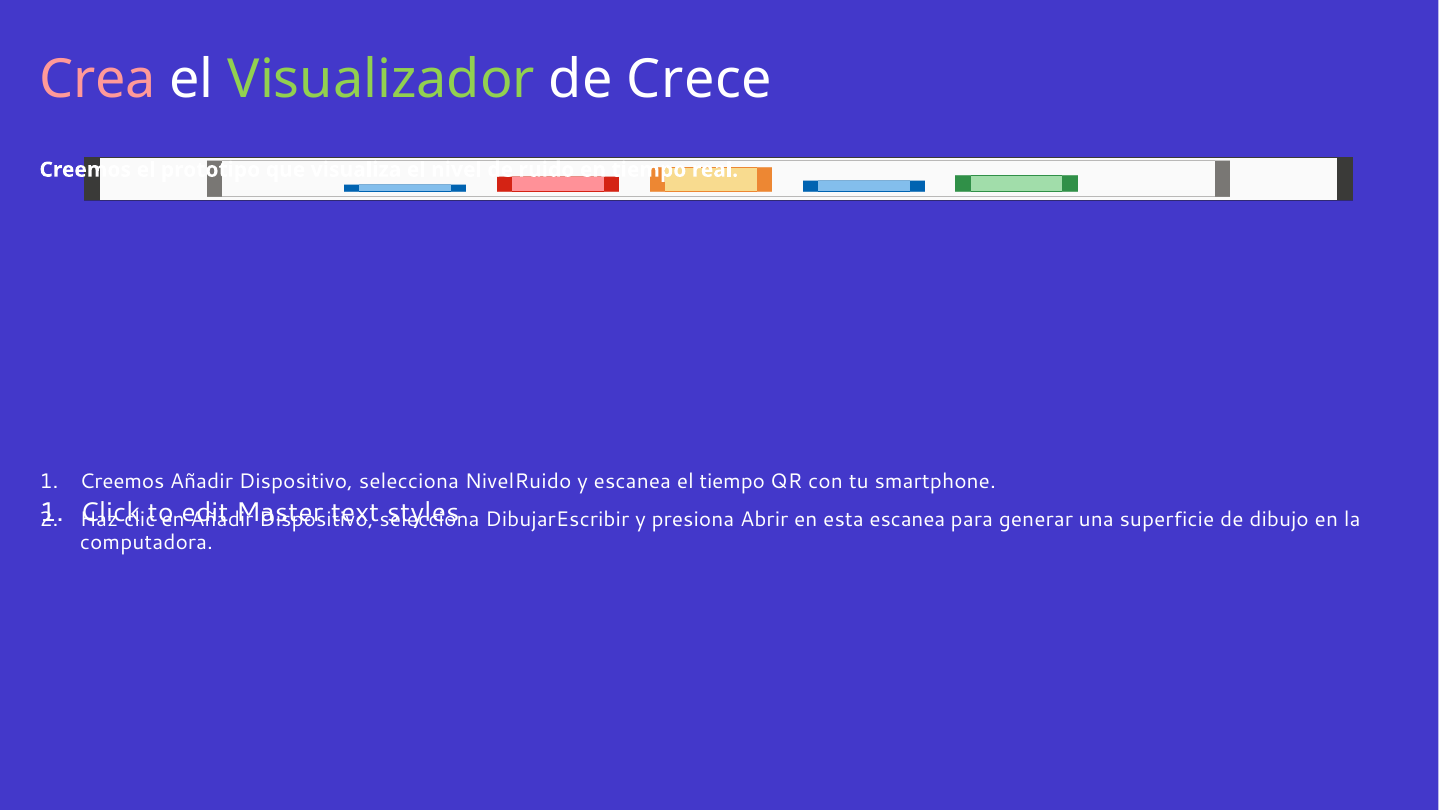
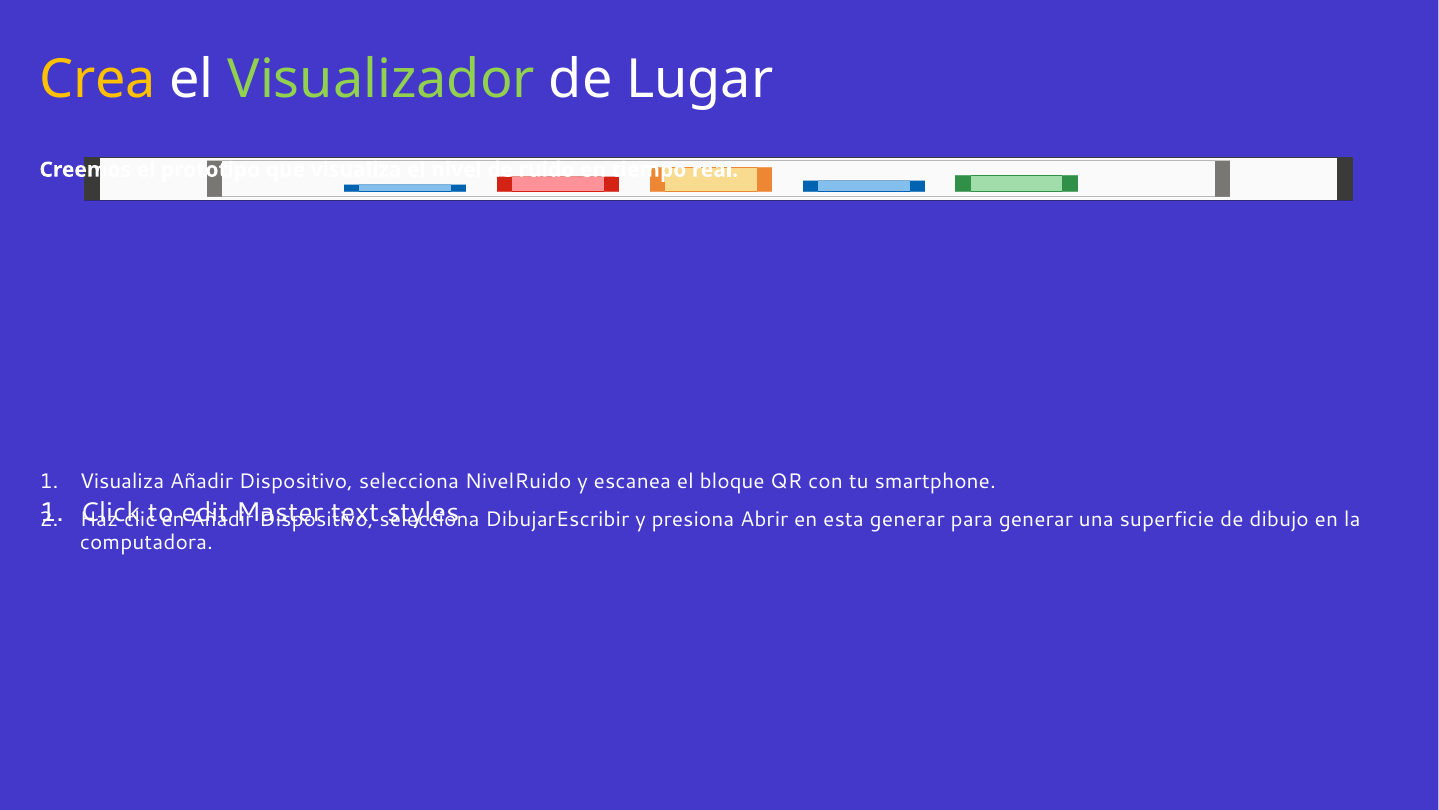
Crea colour: pink -> yellow (97, 80)
Crece: Crece -> Lugar (700, 80)
Creemos: Creemos -> Visualiza (122, 482)
el tiempo: tiempo -> bloque (732, 482)
esta escanea: escanea -> generar (907, 519)
